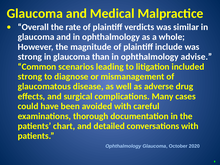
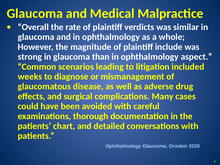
advise: advise -> aspect (196, 57)
strong: strong -> weeks (30, 77)
